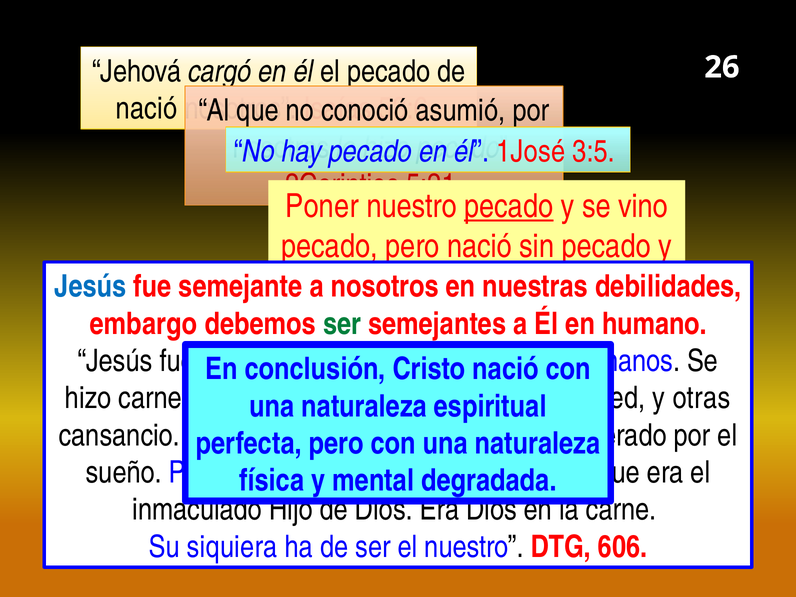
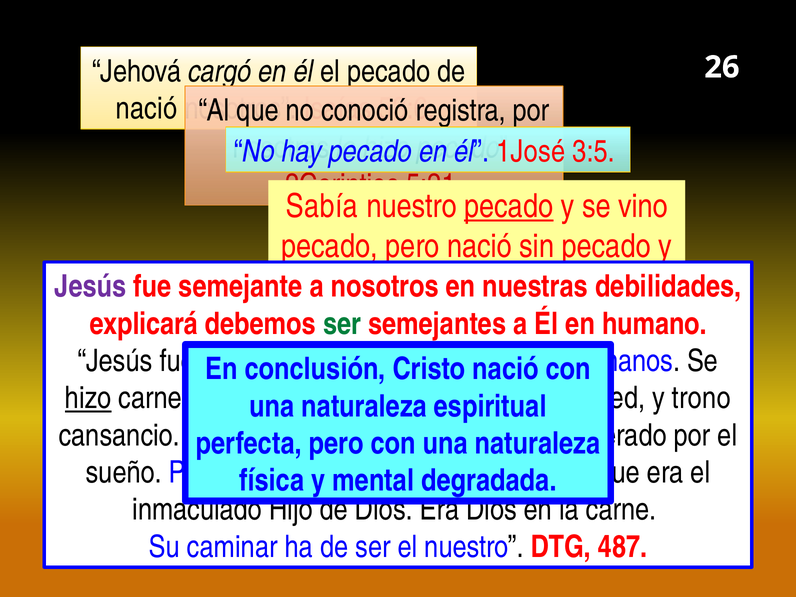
asumió: asumió -> registra (461, 111)
Poner: Poner -> Sabía (322, 206)
Jesús colour: blue -> purple (90, 287)
embargo: embargo -> explicará (144, 324)
hizo underline: none -> present (88, 398)
otras: otras -> trono (701, 398)
siquiera: siquiera -> caminar (232, 547)
606: 606 -> 487 (623, 547)
